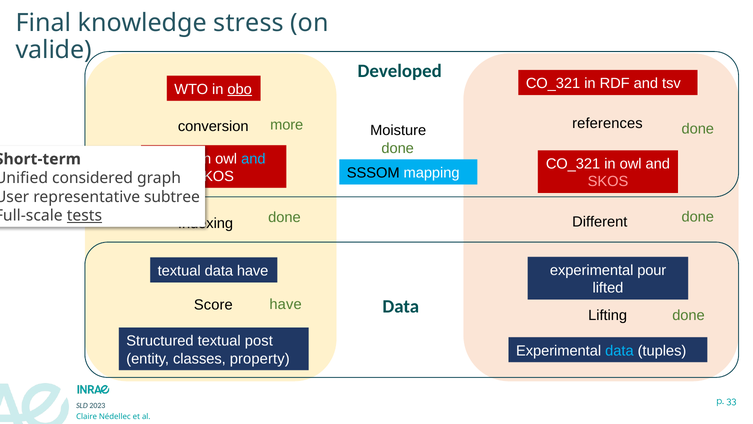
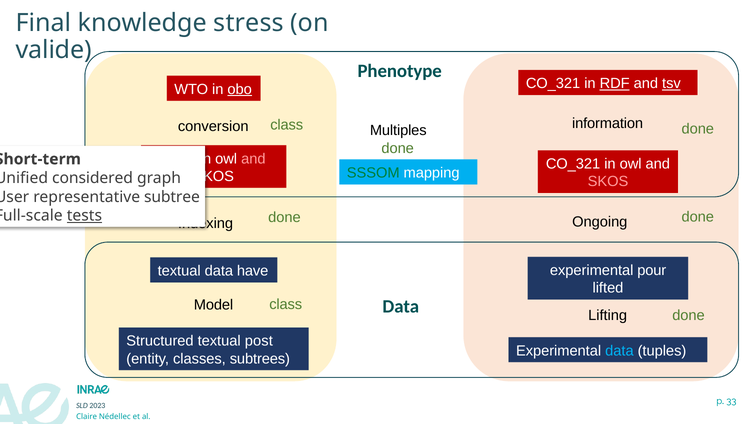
Developed: Developed -> Phenotype (400, 71)
RDF underline: none -> present (615, 83)
tsv underline: none -> present (671, 83)
more: more -> class (287, 125)
references: references -> information (608, 123)
Moisture: Moisture -> Multiples (398, 130)
and colour: light blue -> pink (253, 159)
SSSOM colour: black -> green (373, 173)
Different: Different -> Ongoing (600, 222)
have: have -> class (286, 304)
Score: Score -> Model (214, 304)
property: property -> subtrees (260, 358)
